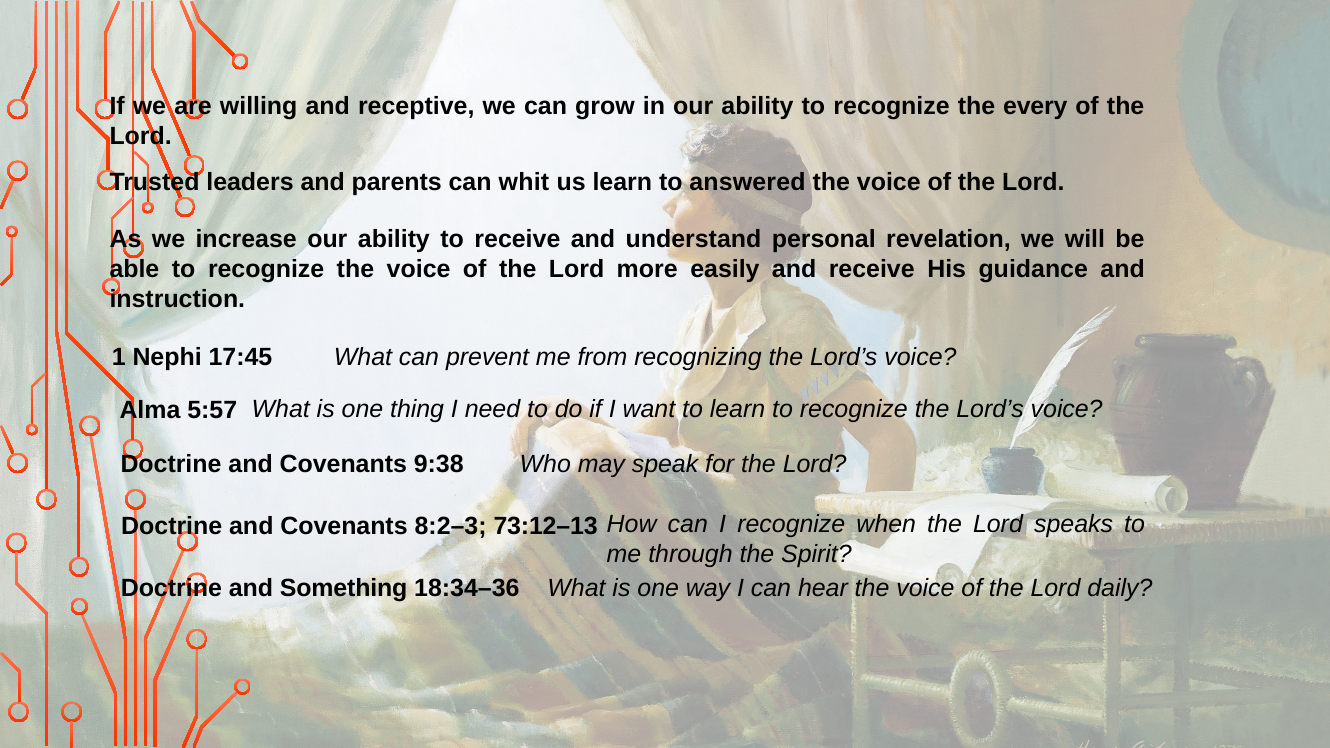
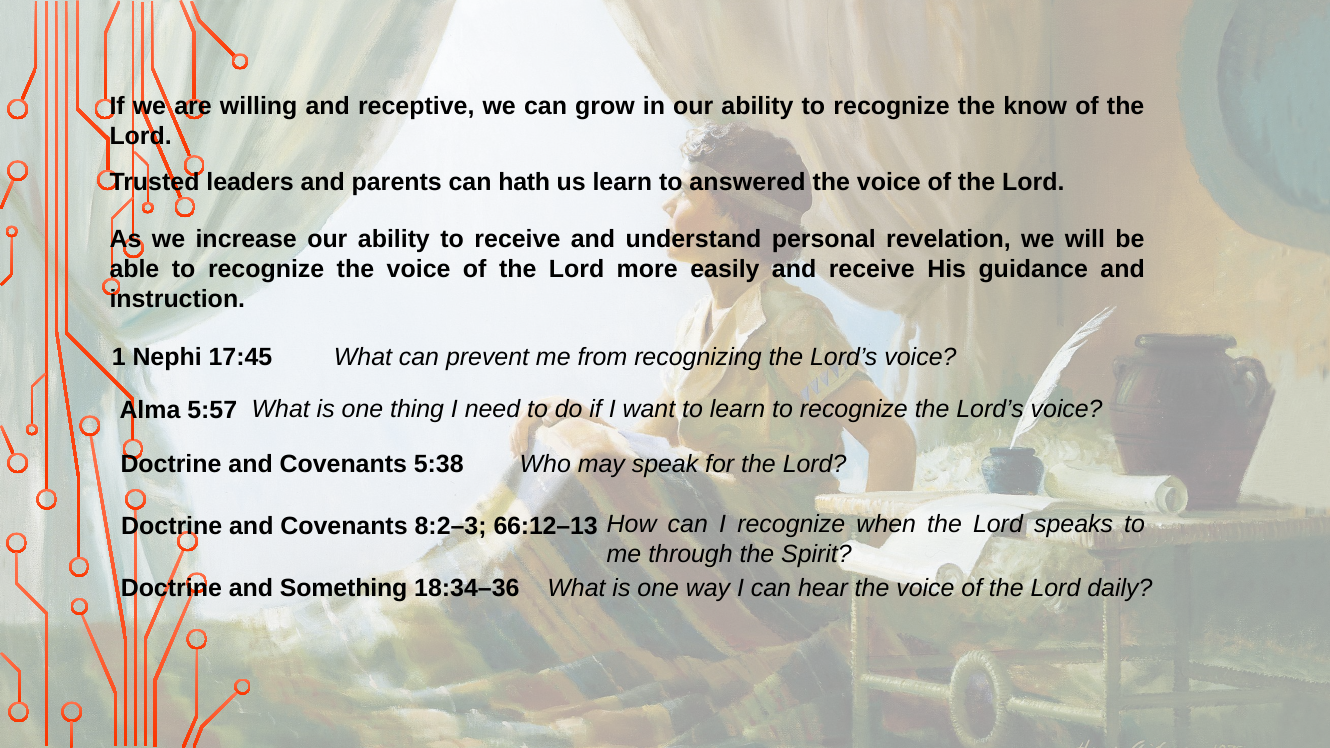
every: every -> know (1035, 107)
whit: whit -> hath (524, 183)
9:38: 9:38 -> 5:38 (439, 464)
73:12–13: 73:12–13 -> 66:12–13 (546, 526)
